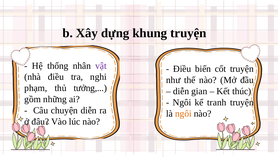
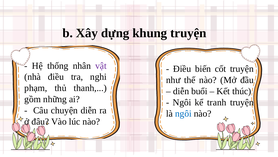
tưởng: tưởng -> thanh (90, 88)
gian: gian -> buổi (199, 91)
ngôi colour: orange -> blue (183, 113)
